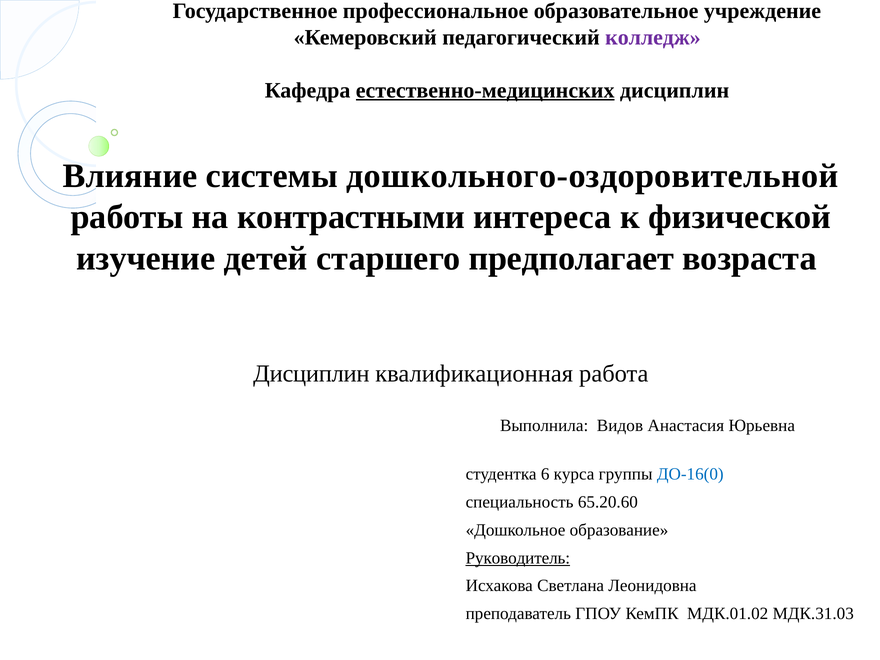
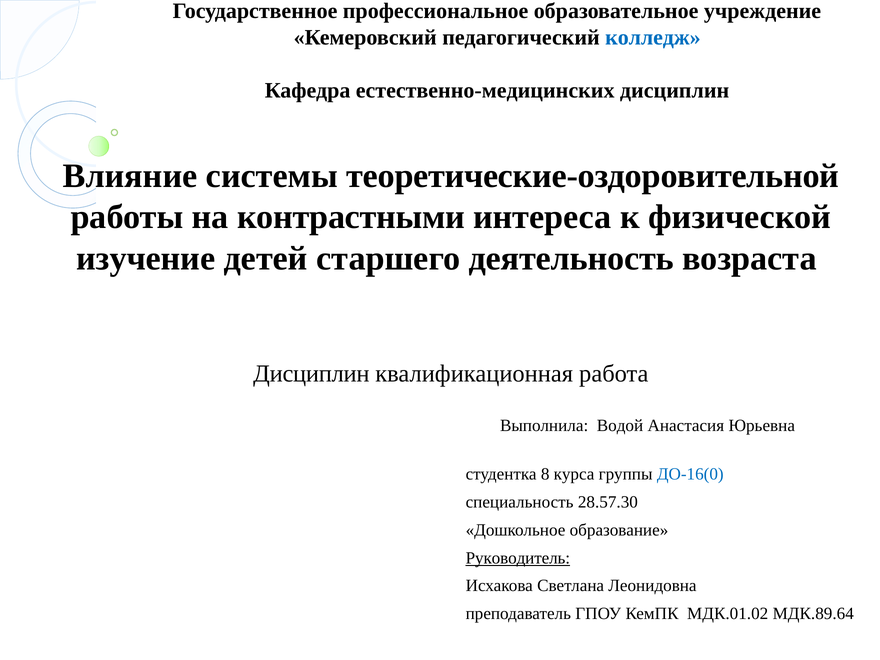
колледж colour: purple -> blue (653, 37)
естественно-медицинских underline: present -> none (485, 90)
дошкольного-оздоровительной: дошкольного-оздоровительной -> теоретические-оздоровительной (593, 176)
предполагает: предполагает -> деятельность (571, 258)
Видов: Видов -> Водой (620, 426)
6: 6 -> 8 (545, 474)
65.20.60: 65.20.60 -> 28.57.30 (608, 502)
МДК.31.03: МДК.31.03 -> МДК.89.64 (813, 614)
